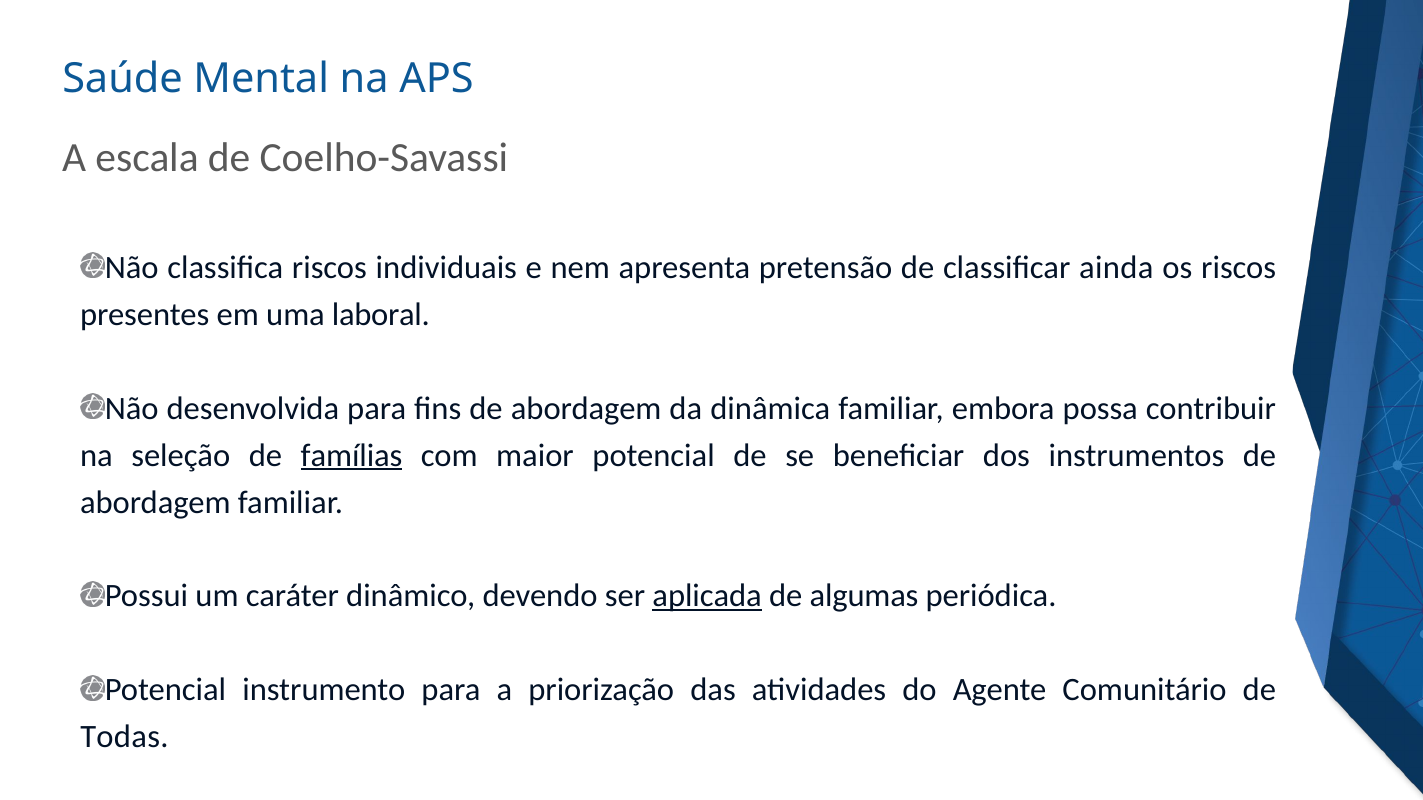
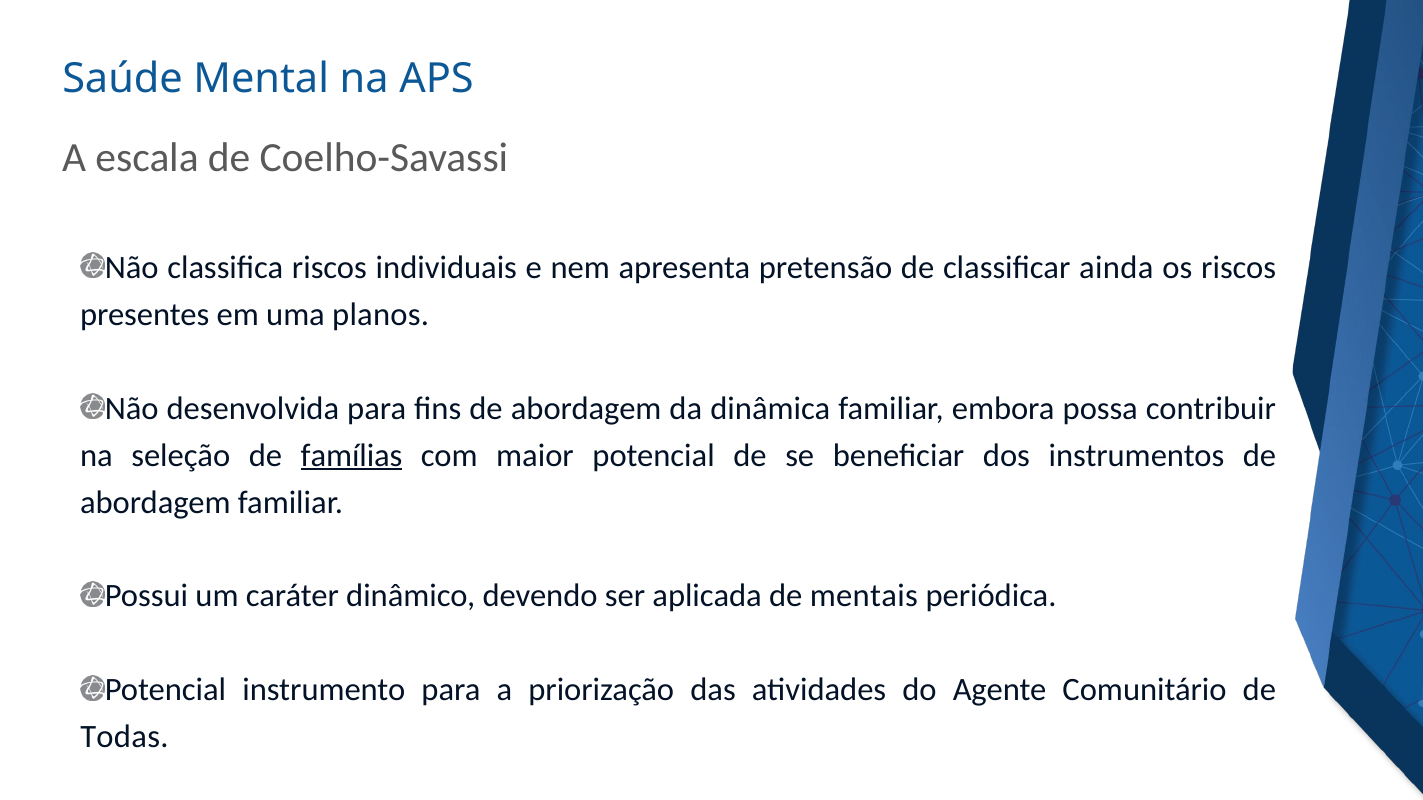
laboral: laboral -> planos (381, 315)
aplicada underline: present -> none (707, 596)
algumas: algumas -> mentais (864, 596)
